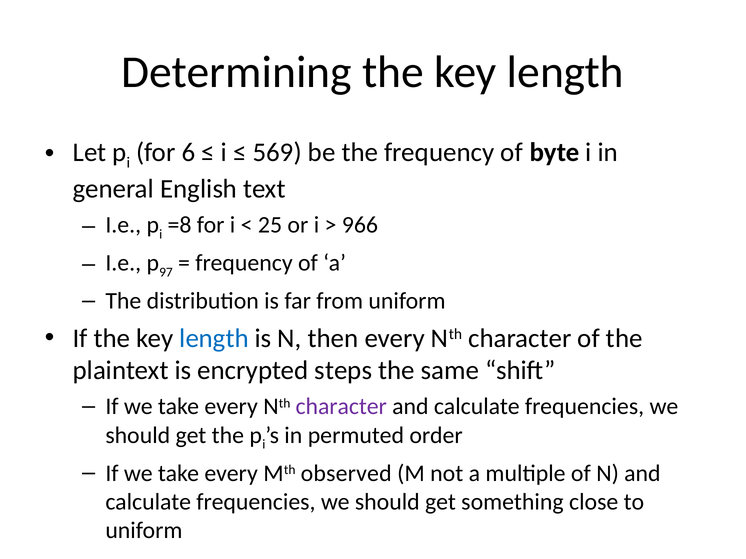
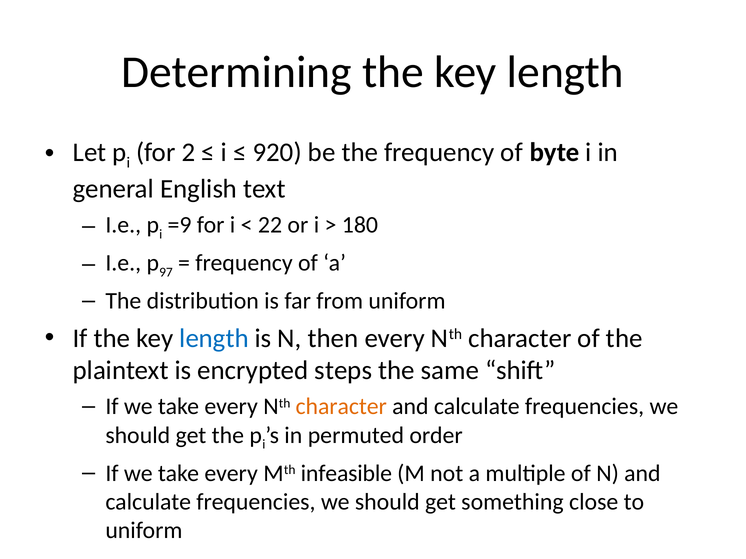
6: 6 -> 2 (188, 152)
569: 569 -> 920 (277, 152)
=8: =8 -> =9 (180, 225)
25: 25 -> 22 (270, 225)
966: 966 -> 180 (360, 225)
character colour: purple -> orange (341, 407)
observed: observed -> infeasible (346, 474)
